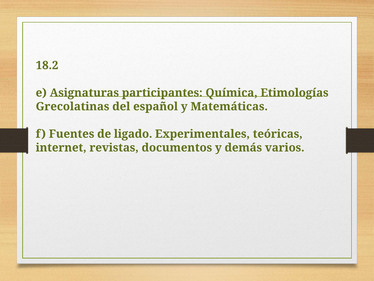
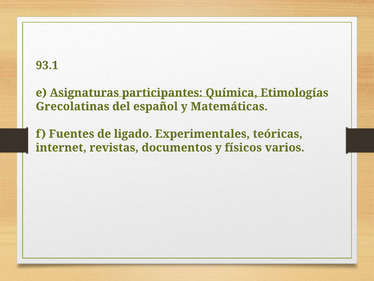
18.2: 18.2 -> 93.1 (47, 65)
demás: demás -> físicos (243, 147)
